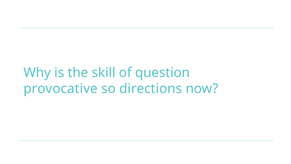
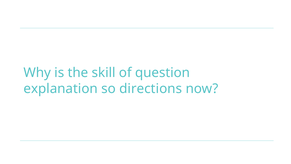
provocative: provocative -> explanation (61, 89)
